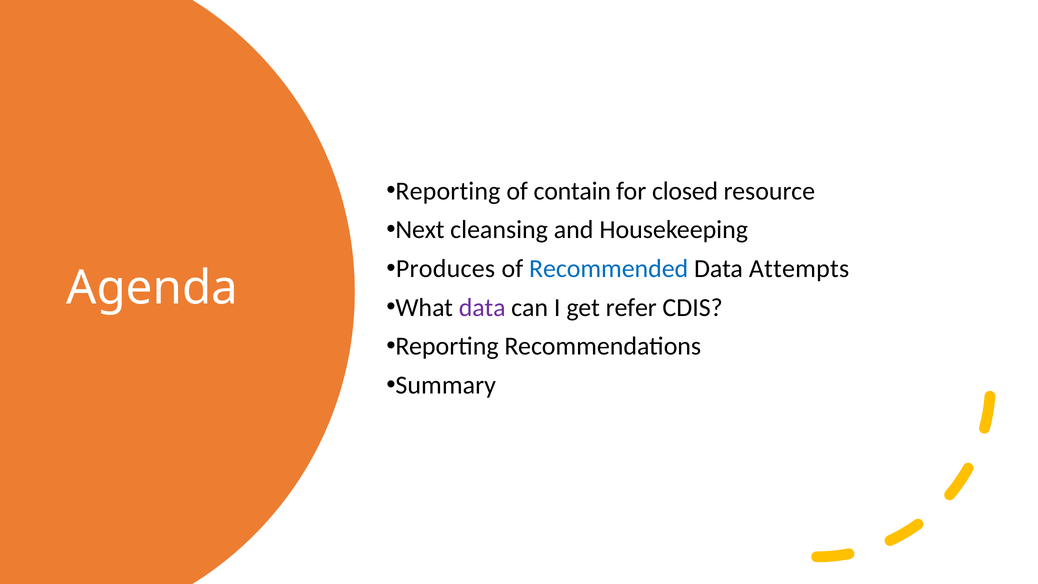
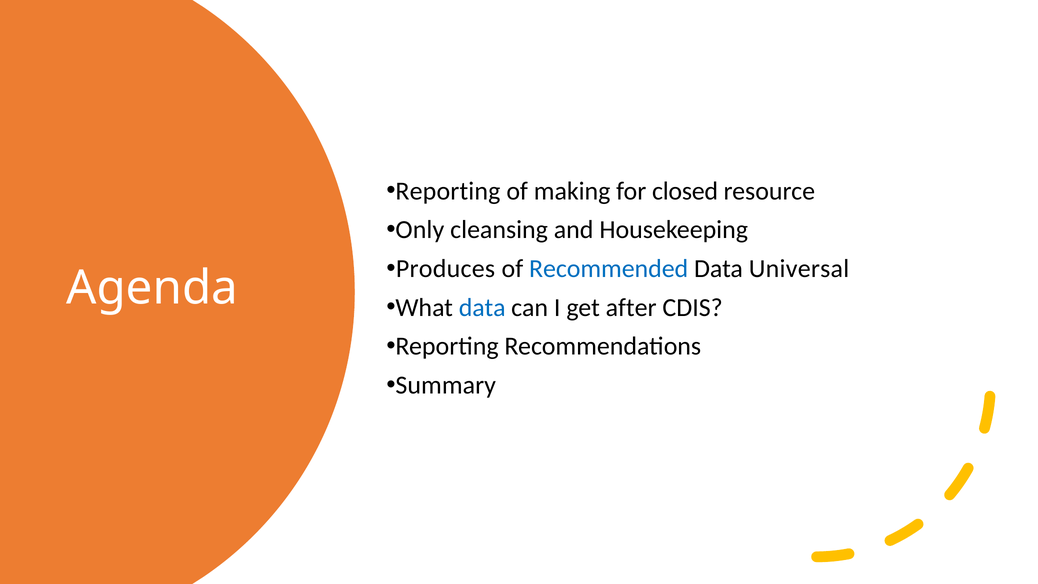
contain: contain -> making (572, 191)
Next: Next -> Only (420, 230)
Attempts: Attempts -> Universal (799, 269)
data colour: purple -> blue (482, 307)
refer: refer -> after (631, 307)
